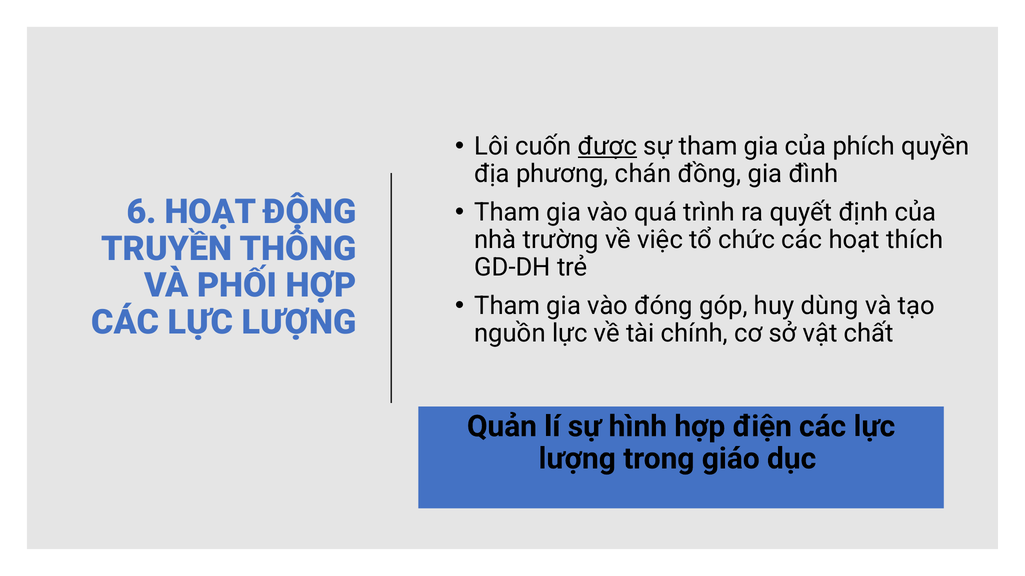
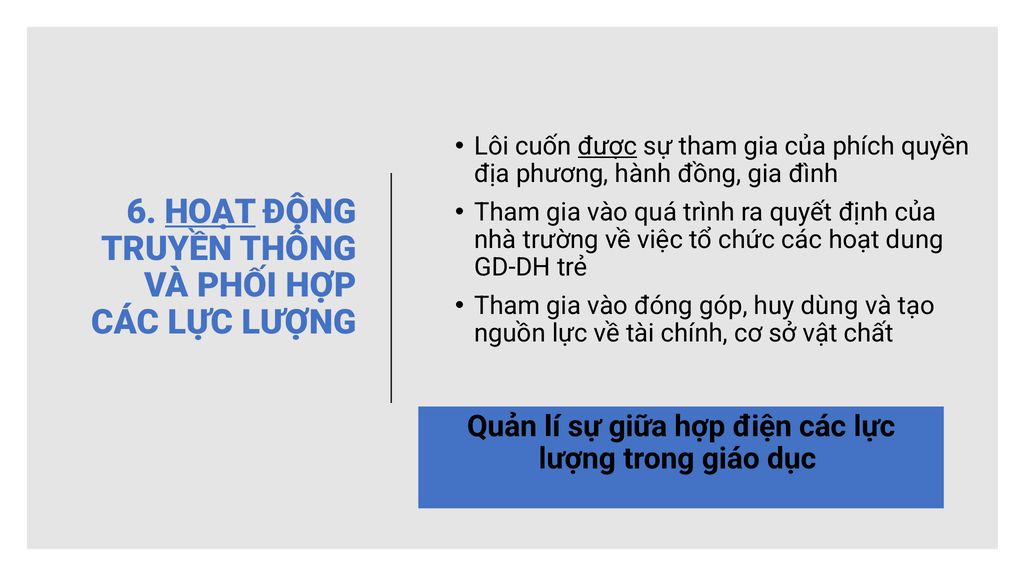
chán: chán -> hành (643, 174)
HOẠT underline: none -> present (210, 212)
thích: thích -> dung (915, 240)
hình: hình -> giữa (638, 427)
